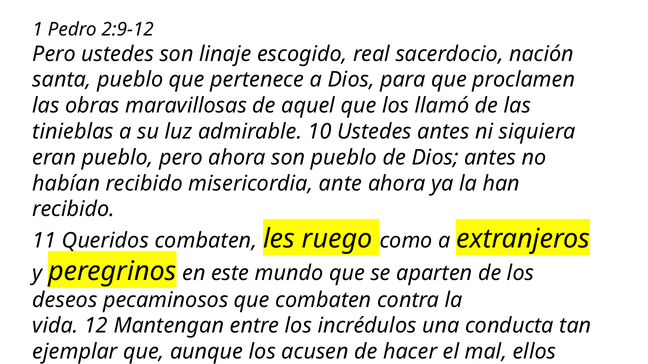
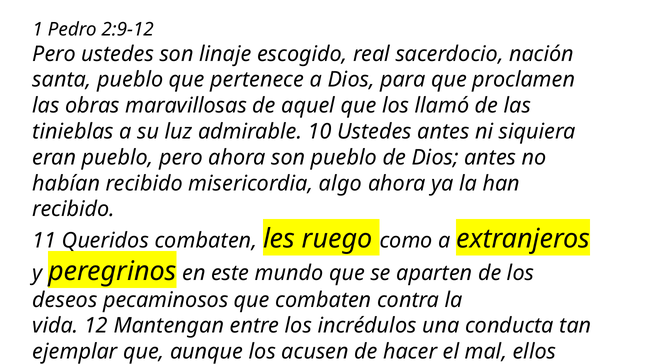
ante: ante -> algo (341, 184)
